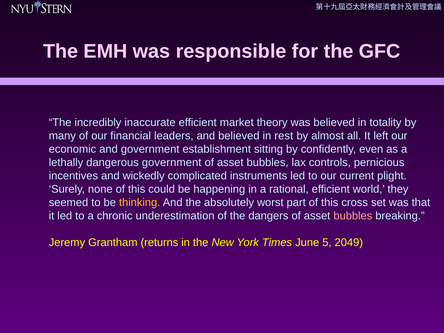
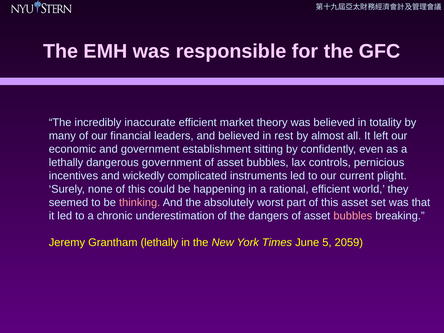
thinking colour: yellow -> pink (140, 202)
this cross: cross -> asset (355, 202)
Grantham returns: returns -> lethally (159, 242)
2049: 2049 -> 2059 (349, 242)
